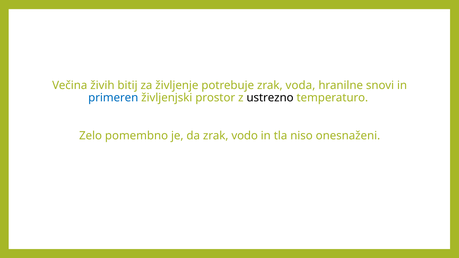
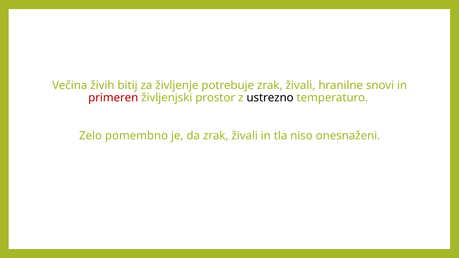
potrebuje zrak voda: voda -> živali (300, 85)
primeren colour: blue -> red (113, 98)
da zrak vodo: vodo -> živali (245, 136)
